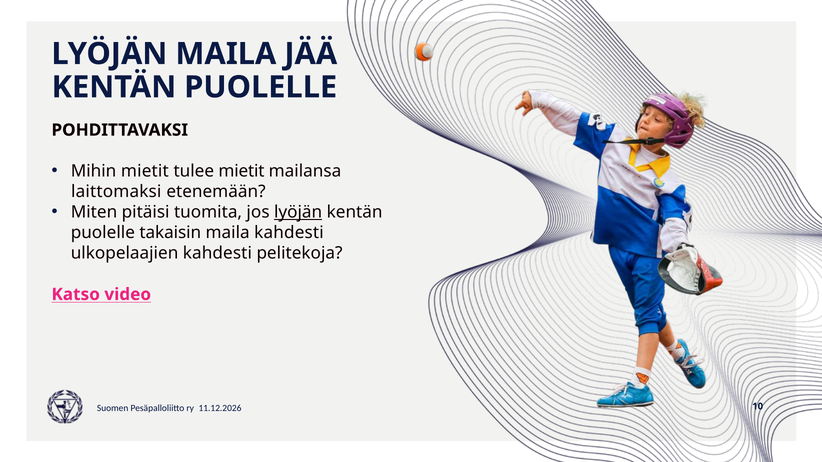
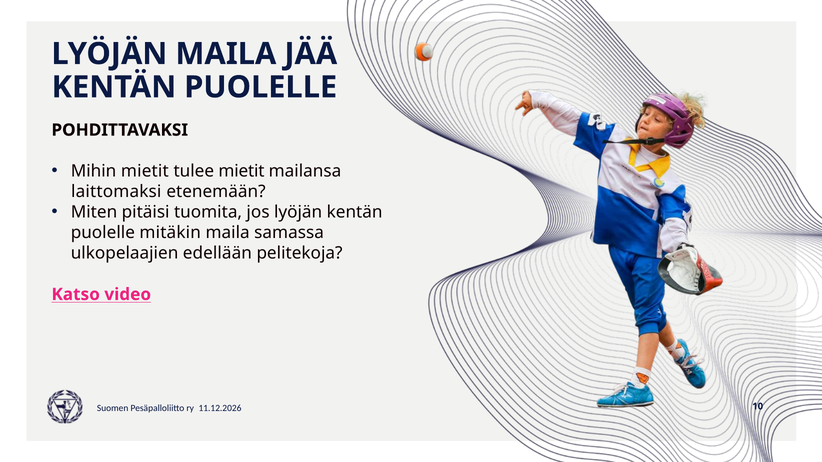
lyöjän underline: present -> none (298, 212)
takaisin: takaisin -> mitäkin (170, 233)
maila kahdesti: kahdesti -> samassa (289, 233)
ulkopelaajien kahdesti: kahdesti -> edellään (217, 254)
